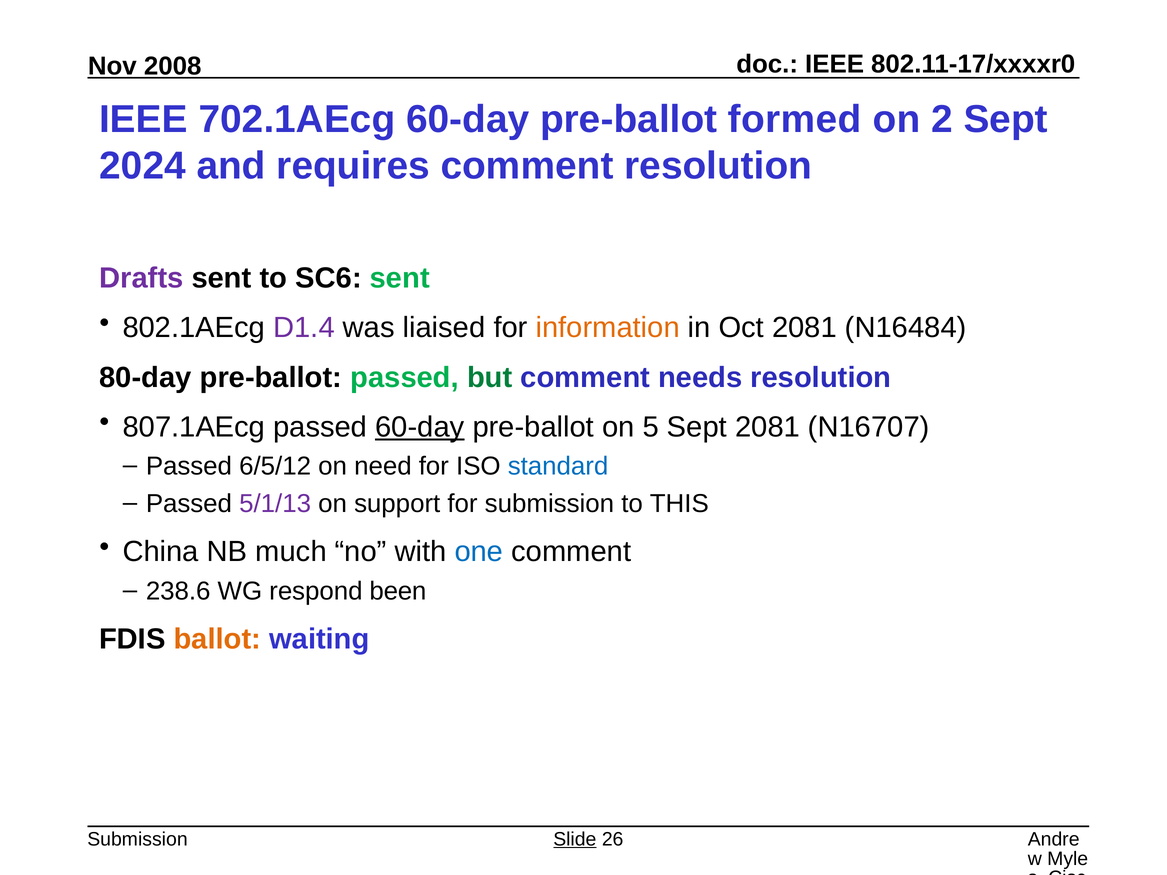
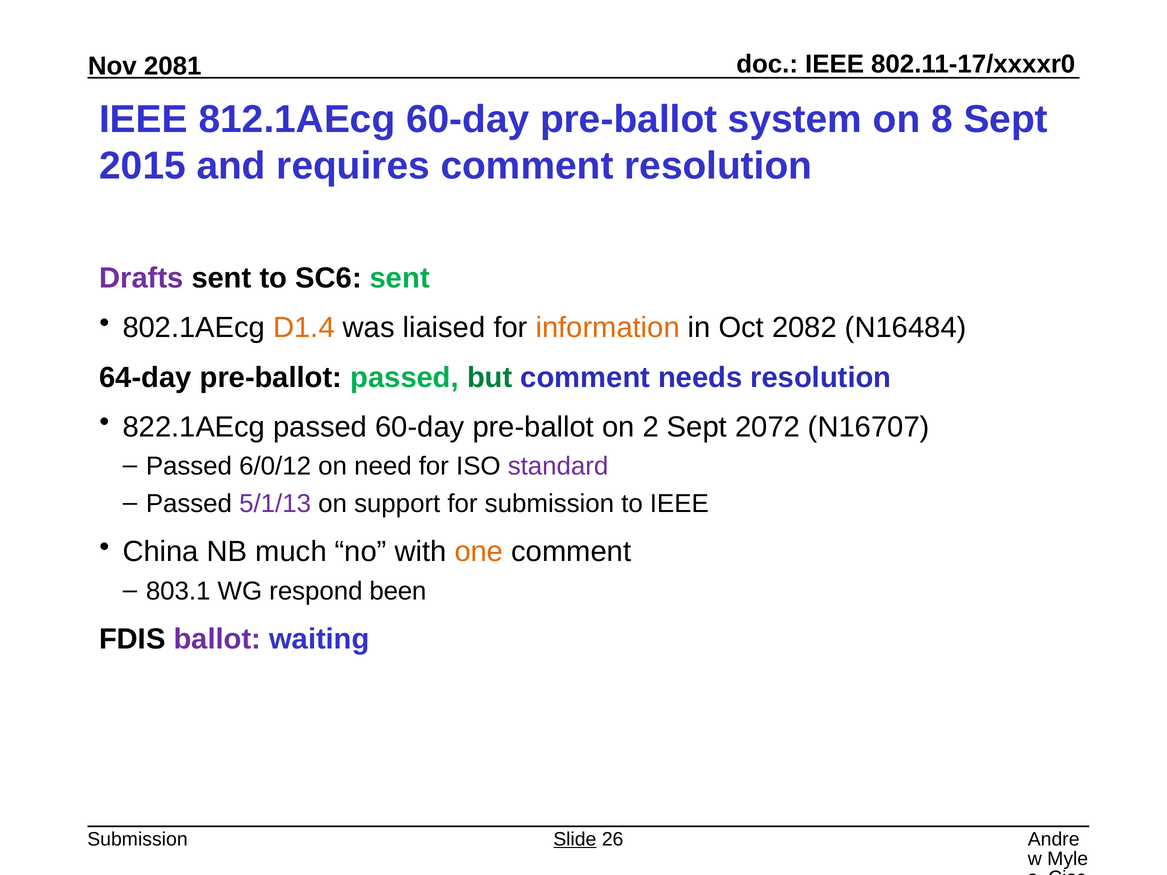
2008: 2008 -> 2081 (173, 66)
702.1AEcg: 702.1AEcg -> 812.1AEcg (297, 119)
formed: formed -> system (795, 119)
2: 2 -> 8 (942, 119)
2024: 2024 -> 2015 (143, 166)
D1.4 colour: purple -> orange (304, 328)
Oct 2081: 2081 -> 2082 (804, 328)
80-day: 80-day -> 64-day (145, 378)
807.1AEcg: 807.1AEcg -> 822.1AEcg (194, 427)
60-day underline: present -> none (420, 427)
5: 5 -> 2 (651, 427)
Sept 2081: 2081 -> 2072 (768, 427)
6/5/12: 6/5/12 -> 6/0/12 (275, 466)
standard colour: blue -> purple (558, 466)
to THIS: THIS -> IEEE (679, 504)
one colour: blue -> orange (479, 552)
238.6: 238.6 -> 803.1 (178, 591)
ballot colour: orange -> purple (217, 639)
